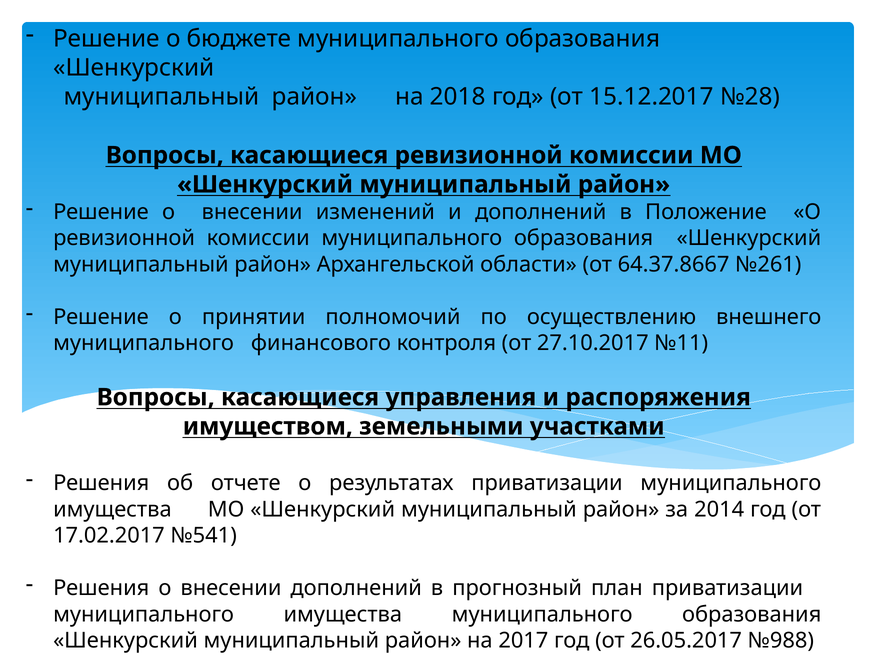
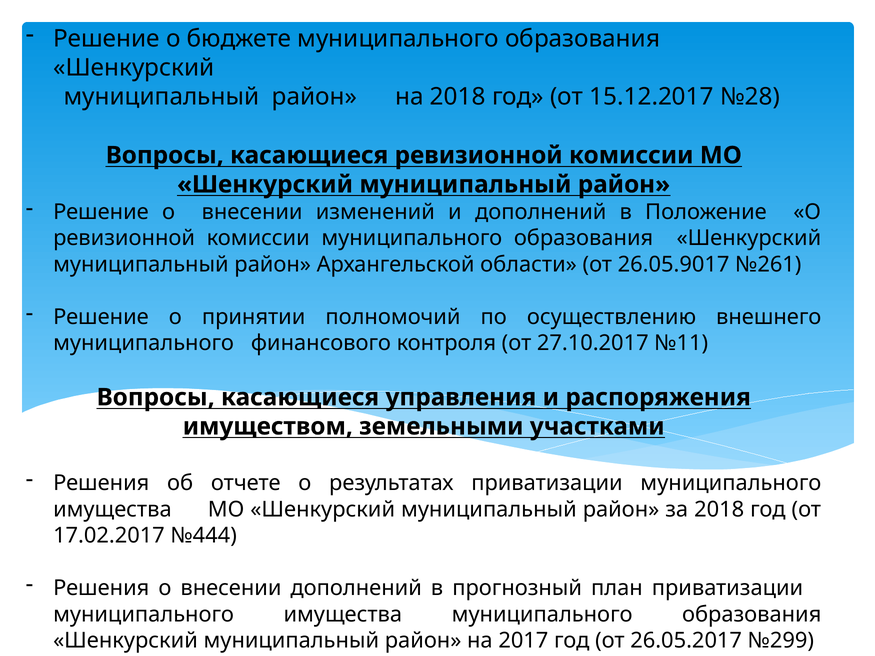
64.37.8667: 64.37.8667 -> 26.05.9017 (674, 265)
за 2014: 2014 -> 2018 (719, 510)
№541: №541 -> №444 (204, 536)
№988: №988 -> №299 (781, 641)
